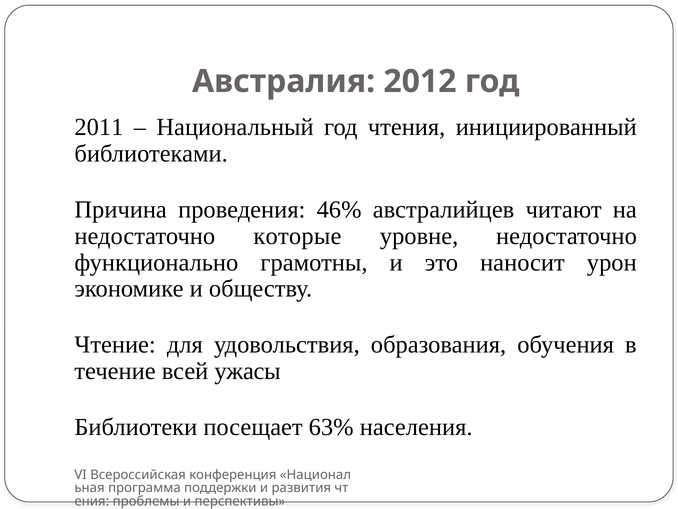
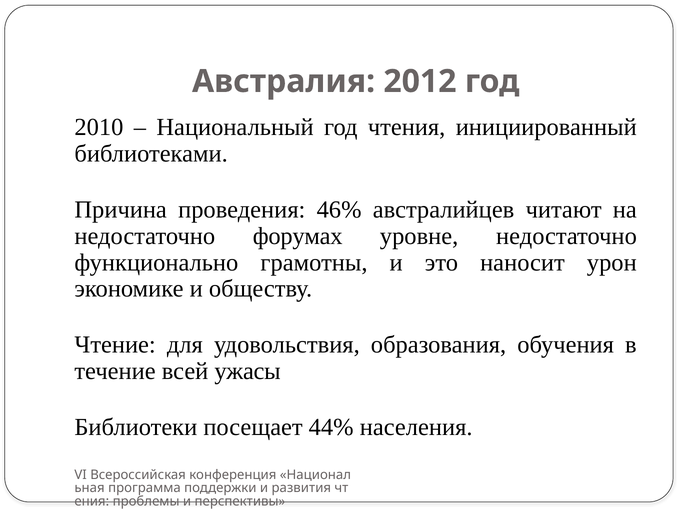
2011: 2011 -> 2010 (99, 127)
которые: которые -> форумах (298, 236)
63%: 63% -> 44% (331, 427)
